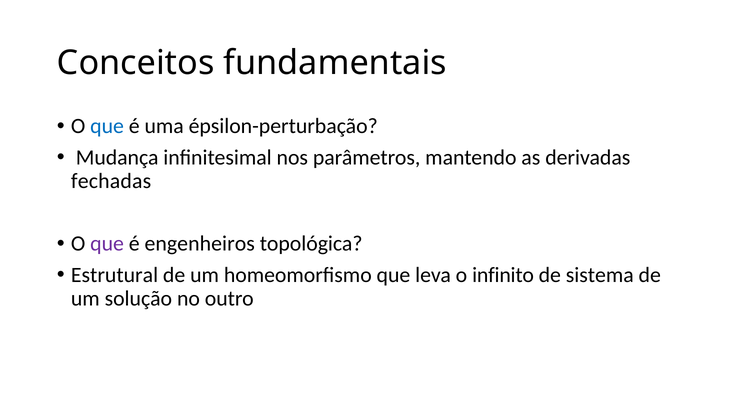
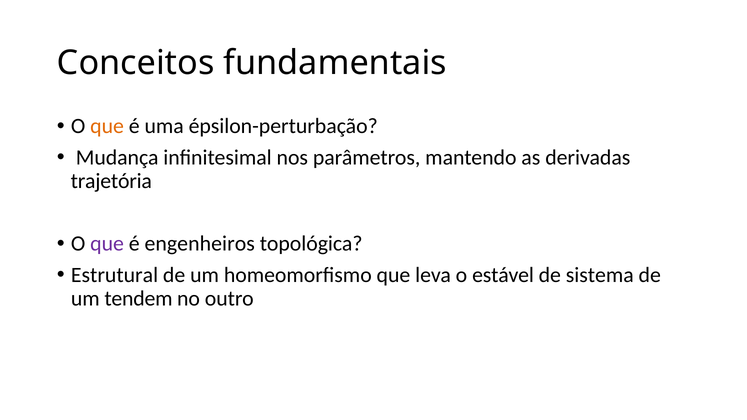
que colour: blue -> orange (107, 126)
fechadas: fechadas -> trajetória (111, 181)
infinito: infinito -> estável (503, 275)
solução: solução -> tendem (138, 299)
